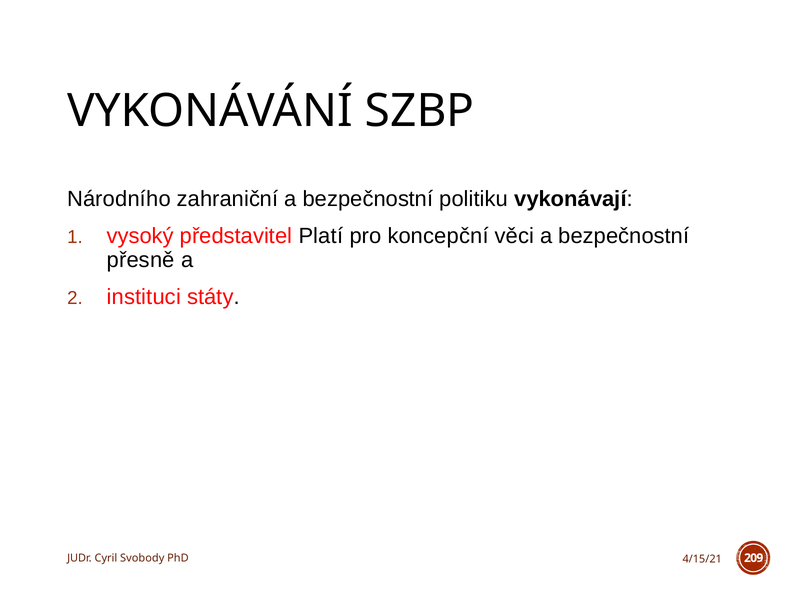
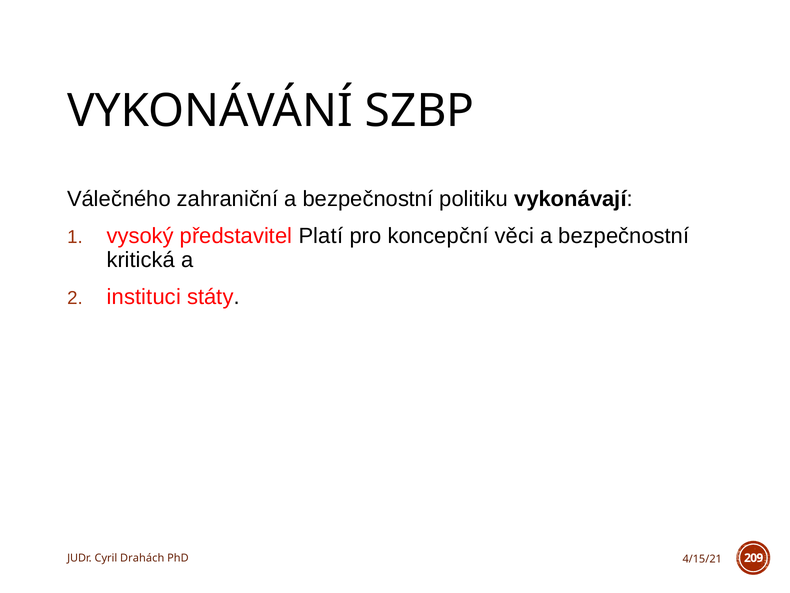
Národního: Národního -> Válečného (119, 199)
přesně: přesně -> kritická (141, 260)
Svobody: Svobody -> Drahách (142, 558)
